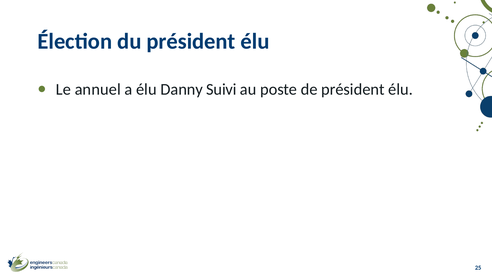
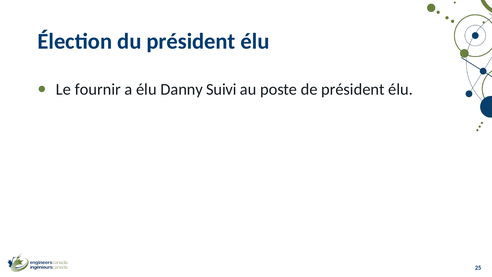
annuel: annuel -> fournir (98, 89)
